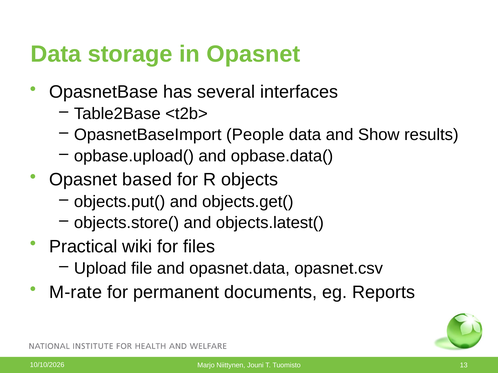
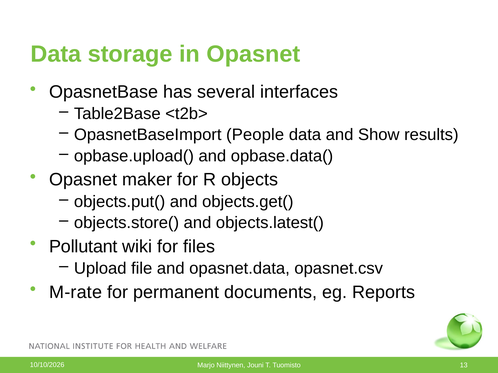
based: based -> maker (147, 180)
Practical: Practical -> Pollutant (83, 247)
